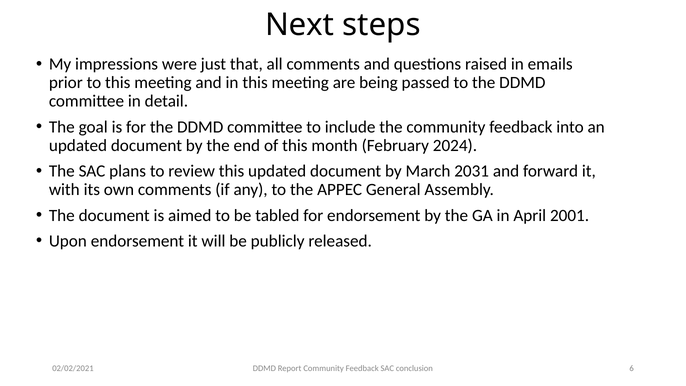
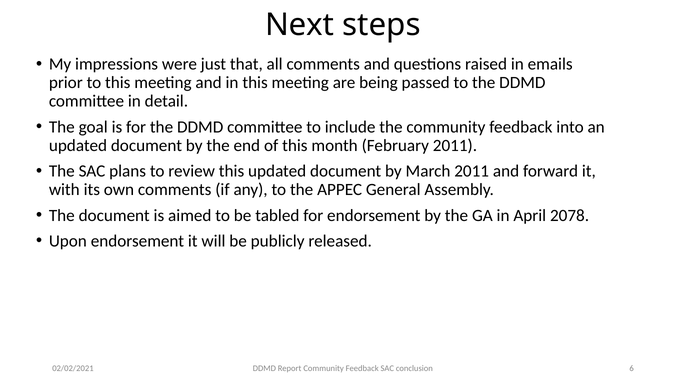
February 2024: 2024 -> 2011 (455, 145)
March 2031: 2031 -> 2011 (472, 171)
2001: 2001 -> 2078 (570, 215)
